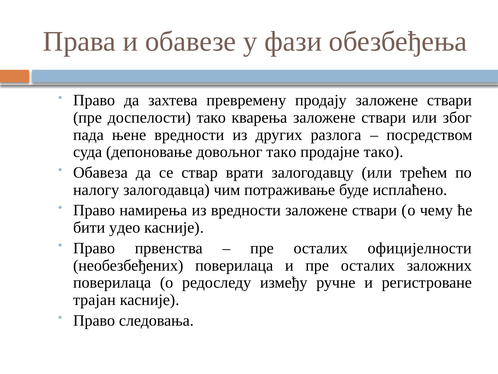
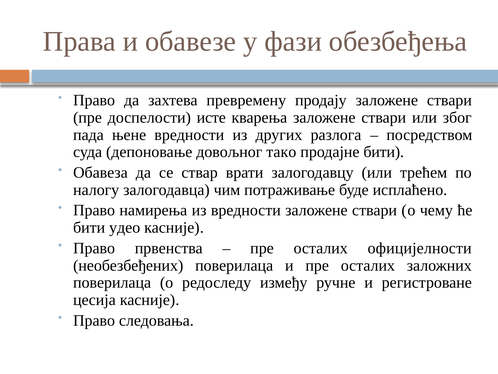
доспелости тако: тако -> исте (211, 117)
продајне тако: тако -> бити (384, 152)
трајан: трајан -> цесија (94, 299)
